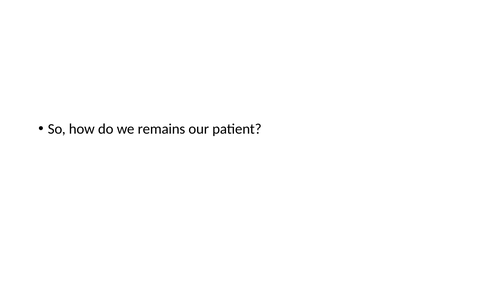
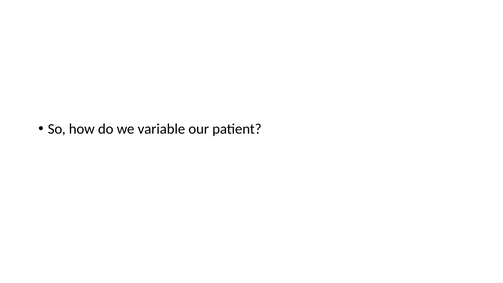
remains: remains -> variable (161, 129)
